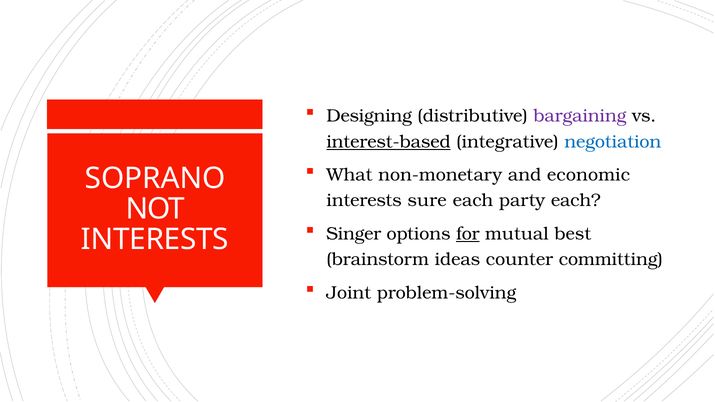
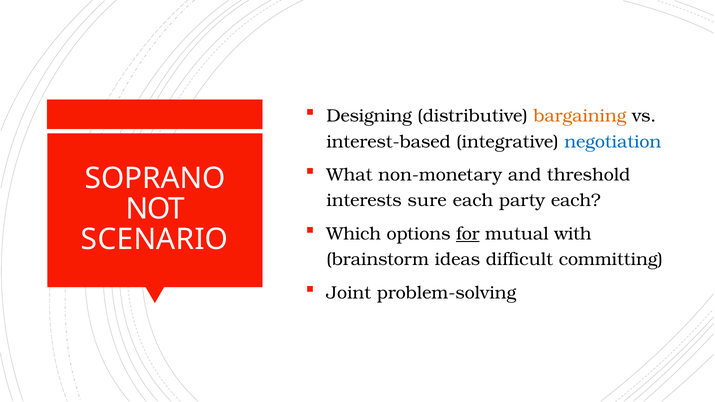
bargaining colour: purple -> orange (580, 116)
interest-based underline: present -> none (389, 142)
economic: economic -> threshold (589, 175)
Singer: Singer -> Which (354, 234)
best: best -> with (573, 234)
INTERESTS: INTERESTS -> SCENARIO (155, 239)
counter: counter -> difficult (519, 260)
